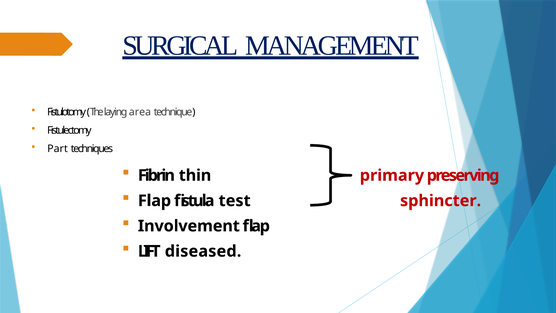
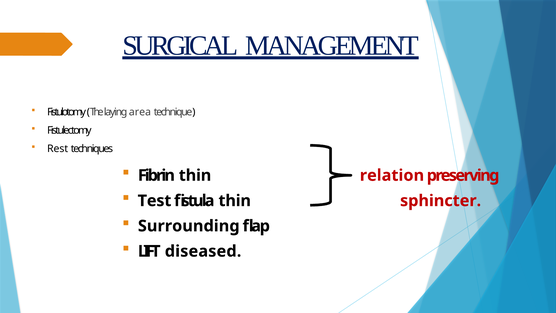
Part: Part -> Rest (58, 149)
primary: primary -> relation (392, 175)
Flap: Flap -> Test (154, 201)
fistula test: test -> thin (235, 201)
Involvement: Involvement -> Surrounding (189, 226)
